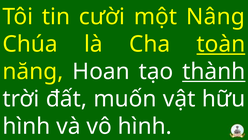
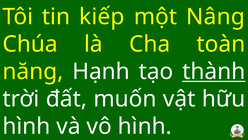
cười: cười -> kiếp (102, 17)
toàn underline: present -> none (221, 44)
Hoan: Hoan -> Hạnh (101, 71)
